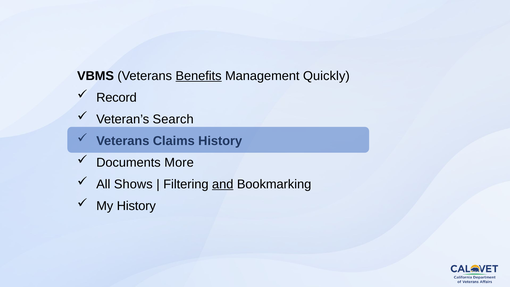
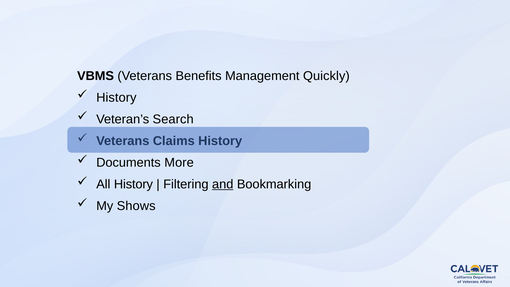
Benefits underline: present -> none (199, 76)
Record: Record -> History (116, 97)
All Shows: Shows -> History (133, 184)
My History: History -> Shows (136, 206)
